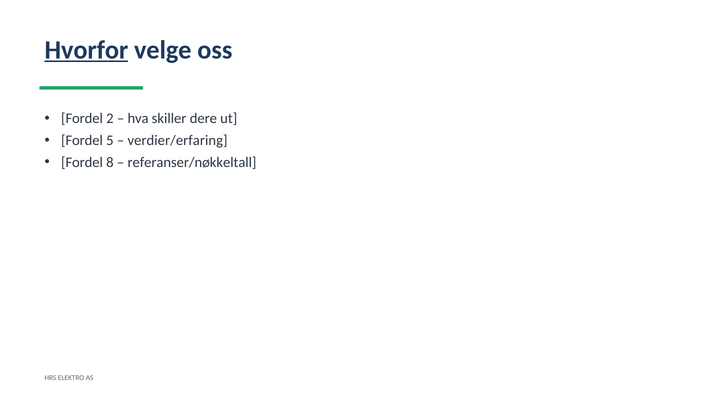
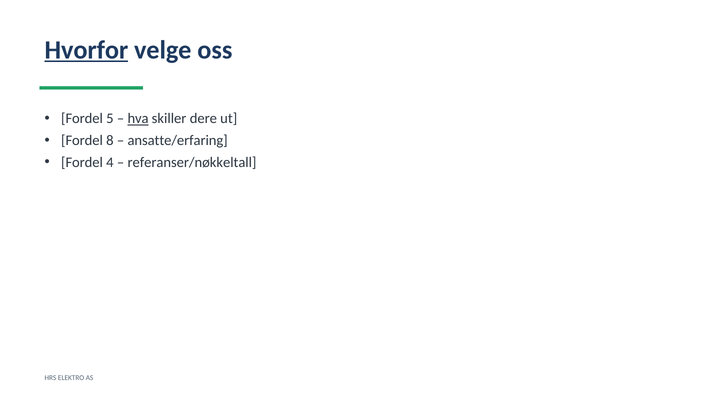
2: 2 -> 5 (110, 119)
hva underline: none -> present (138, 119)
5: 5 -> 8 (110, 141)
verdier/erfaring: verdier/erfaring -> ansatte/erfaring (178, 141)
8: 8 -> 4 (110, 163)
